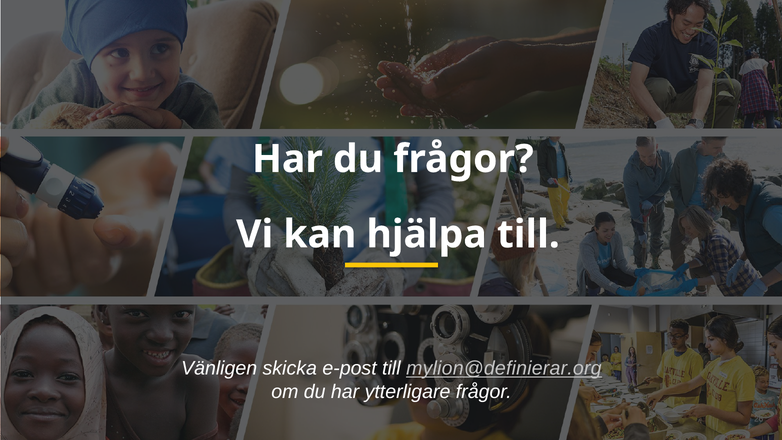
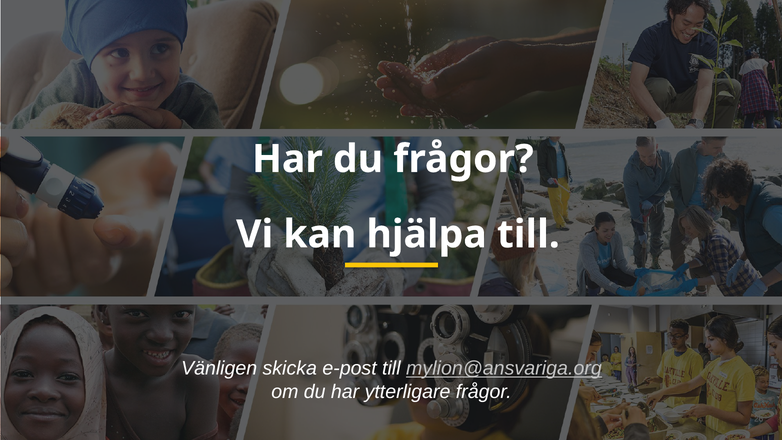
mylion@definierar.org: mylion@definierar.org -> mylion@ansvariga.org (504, 368)
